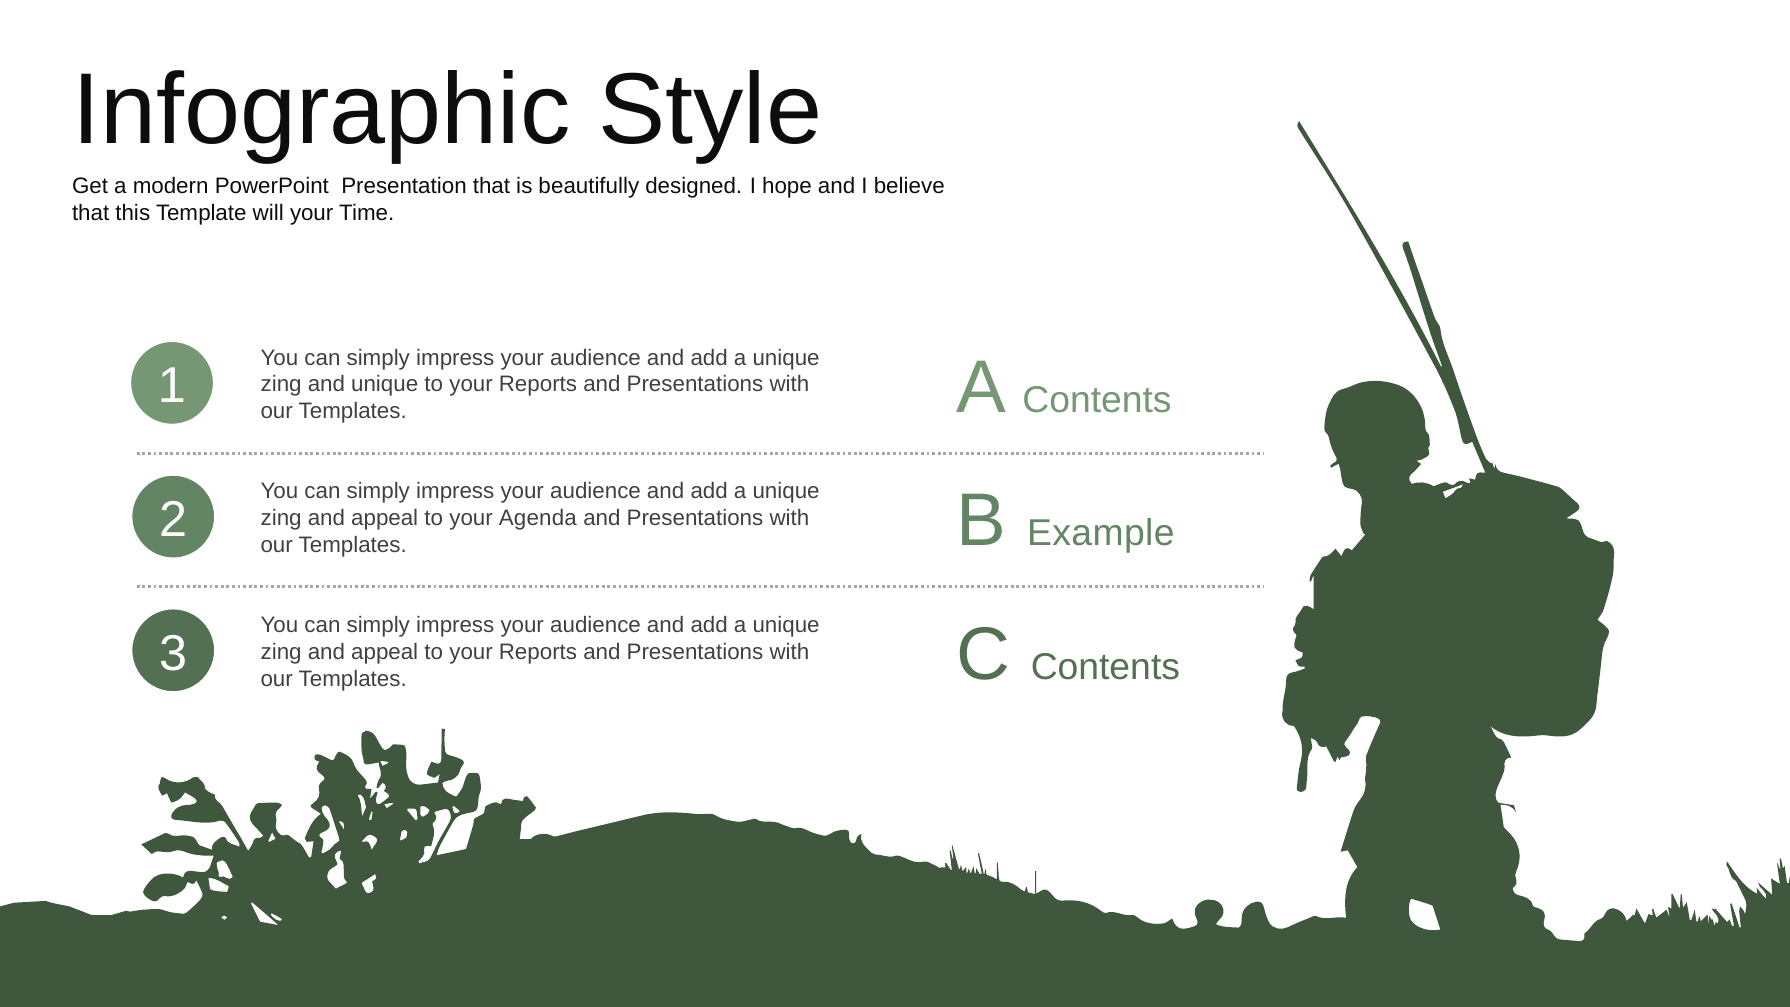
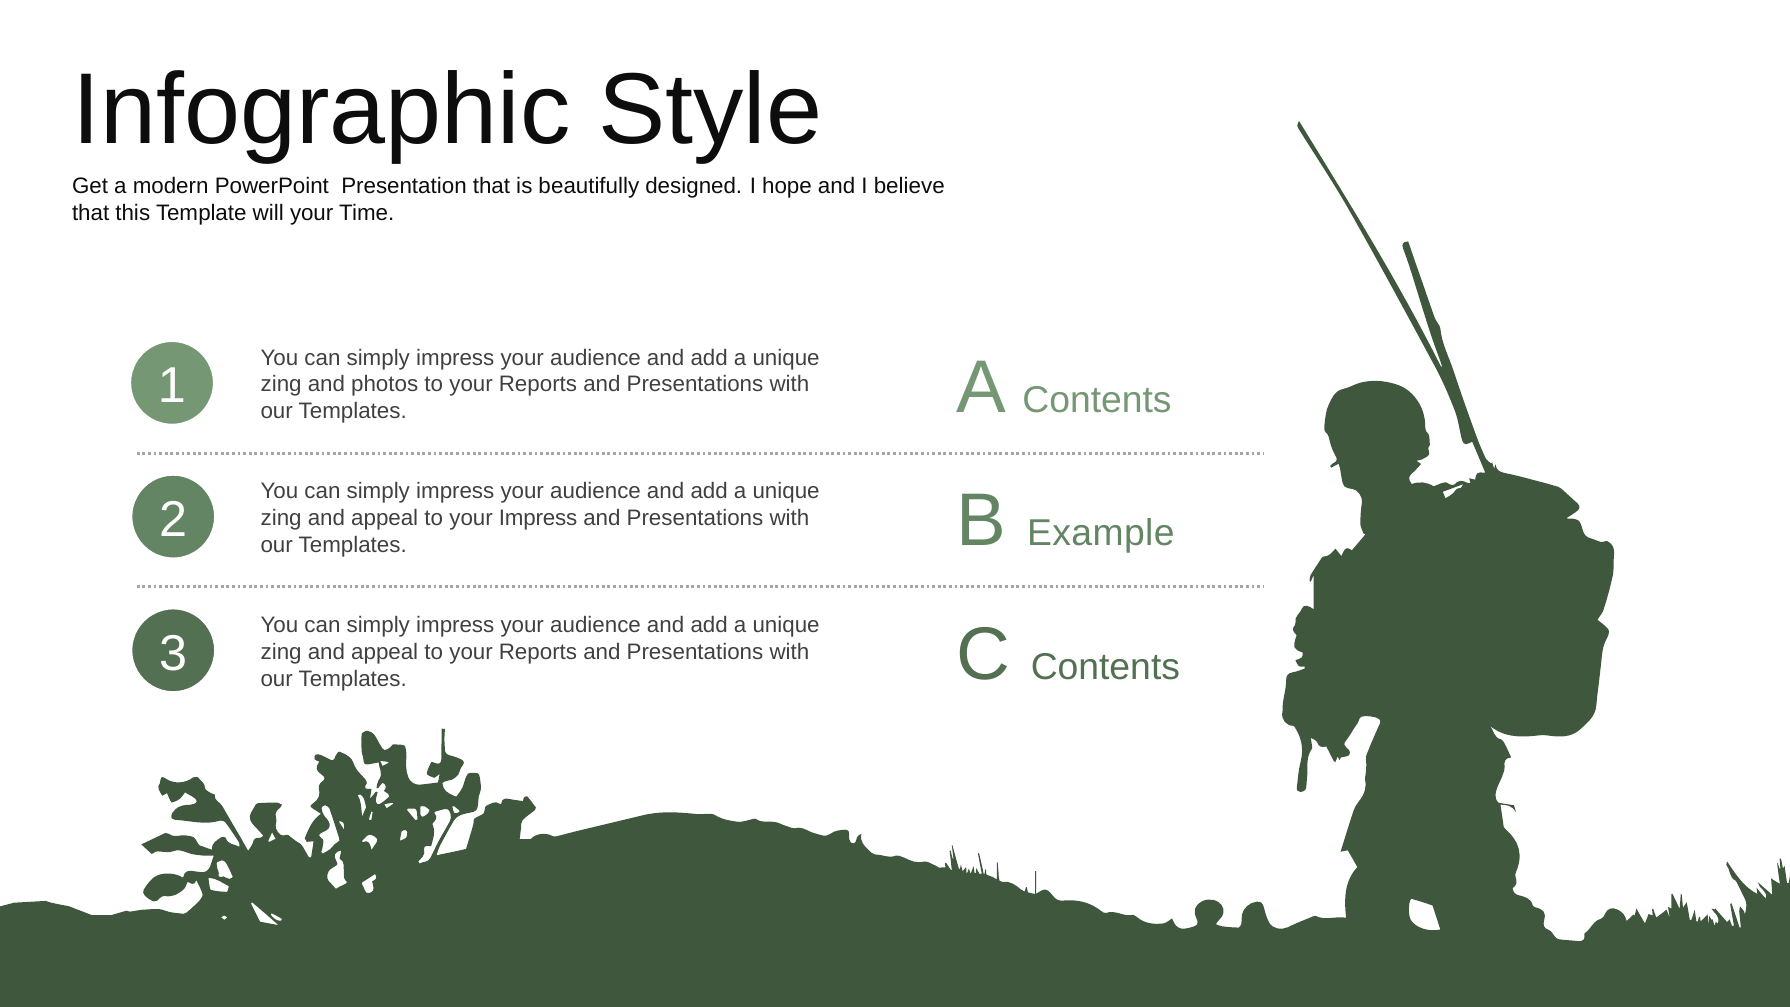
and unique: unique -> photos (385, 384)
your Agenda: Agenda -> Impress (538, 518)
